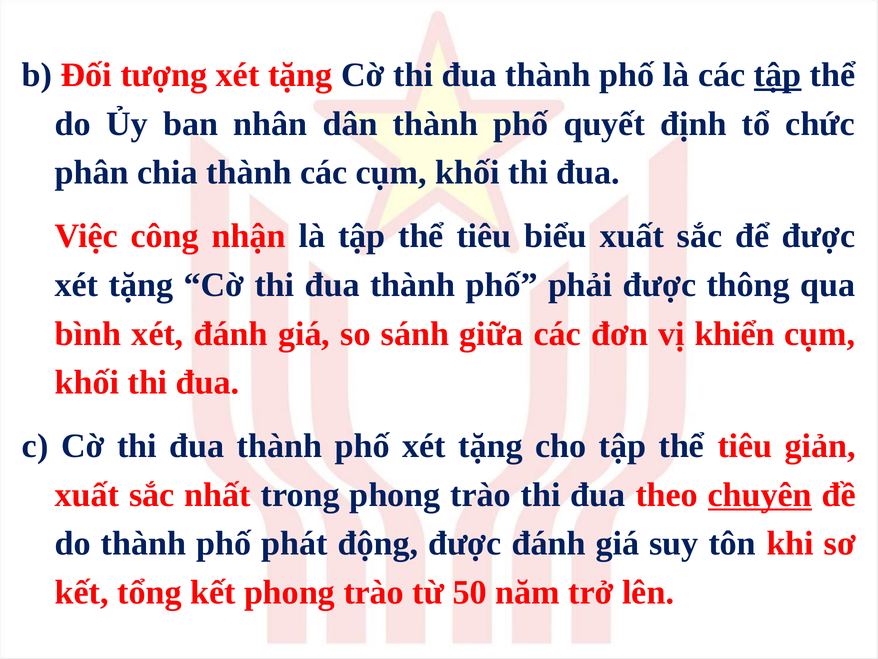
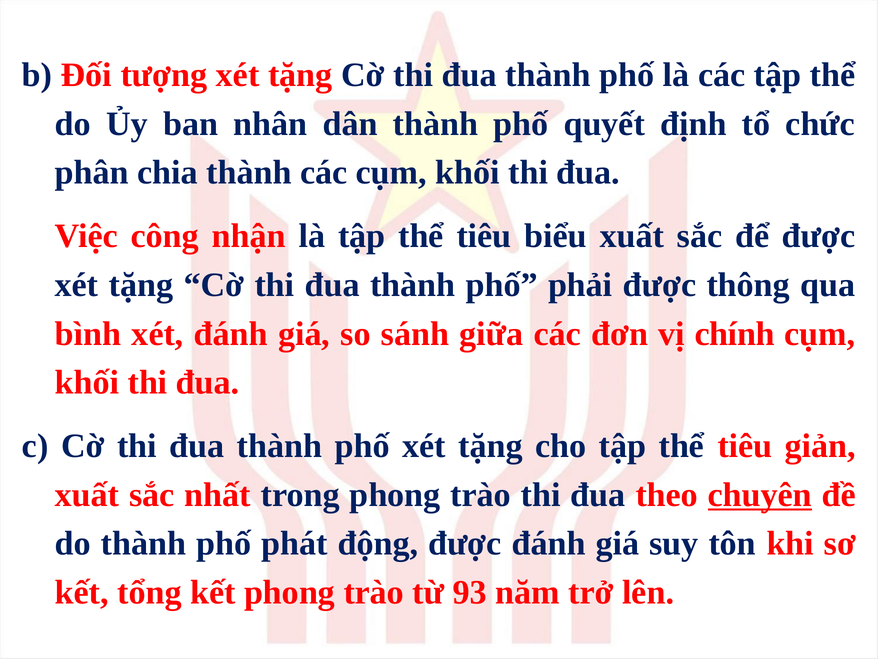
tập underline: present -> none (778, 75)
khiển: khiển -> chính (735, 334)
50: 50 -> 93 (470, 592)
